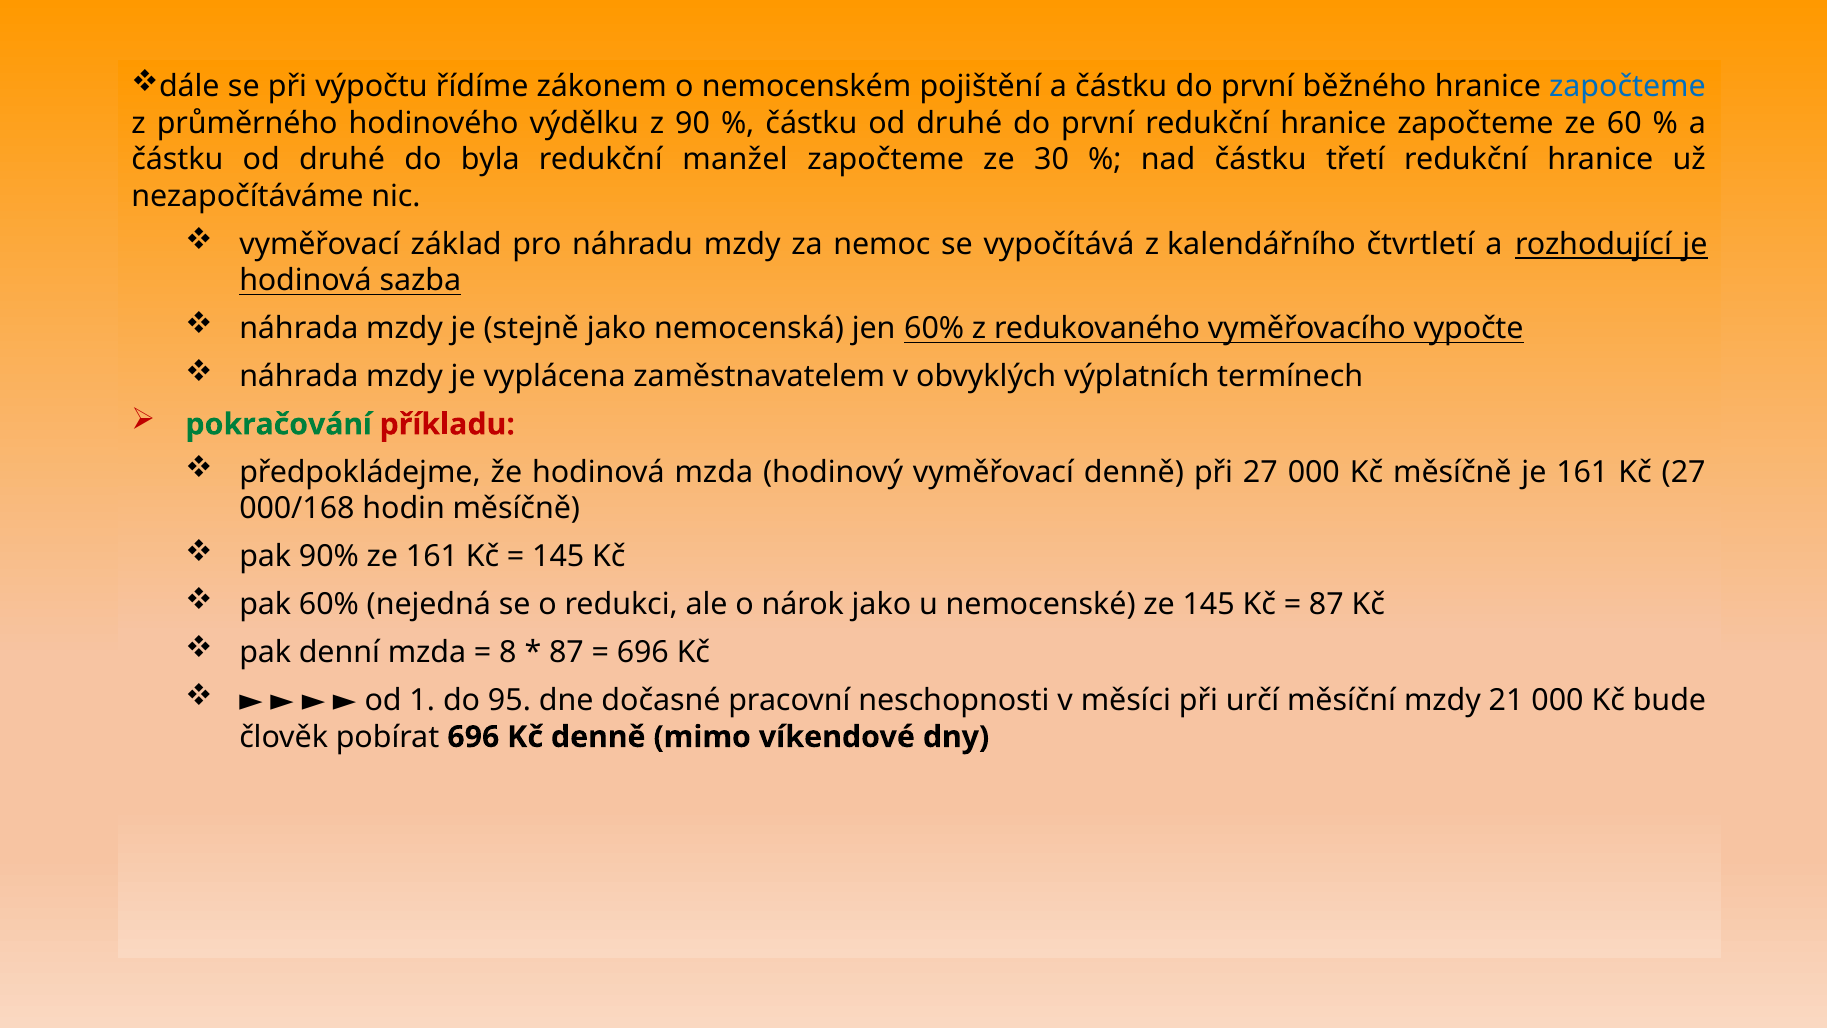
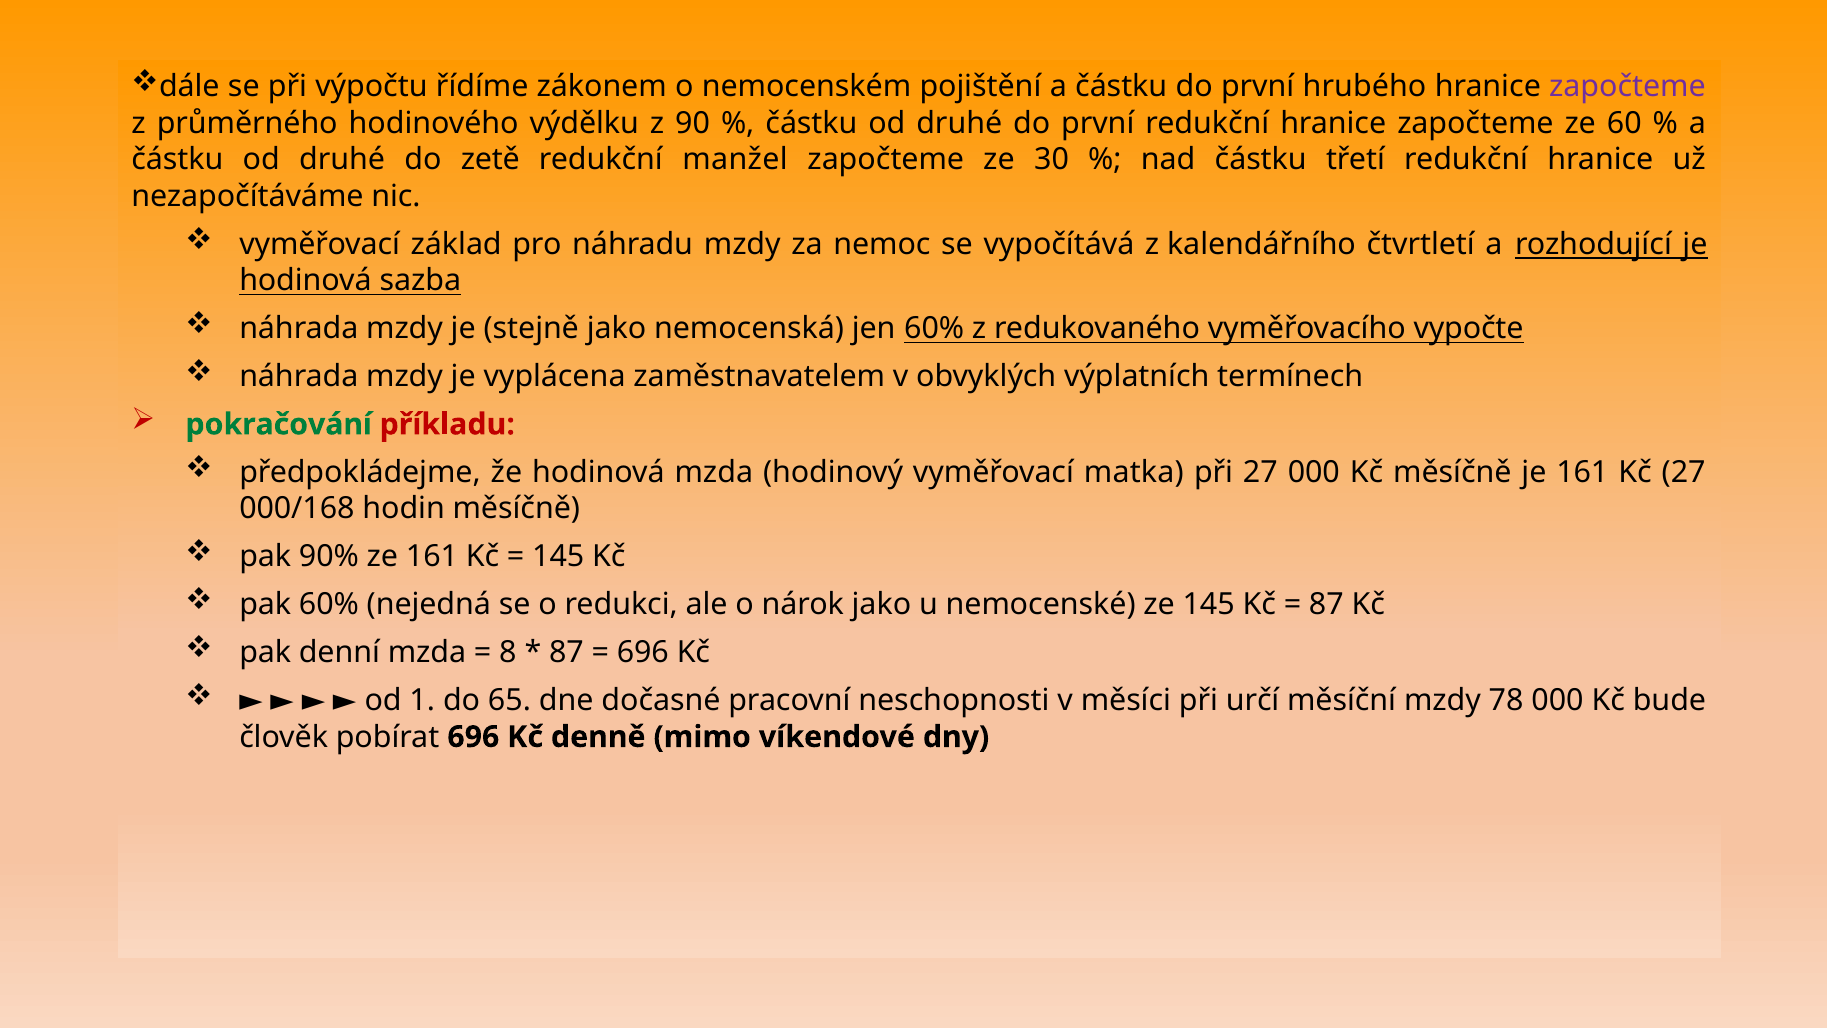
běžného: běžného -> hrubého (1364, 87)
započteme colour: blue -> purple (1627, 87)
byla: byla -> zetě (490, 160)
vyměřovací denně: denně -> matka (1134, 472)
95: 95 -> 65 (509, 700)
21: 21 -> 78 (1506, 700)
